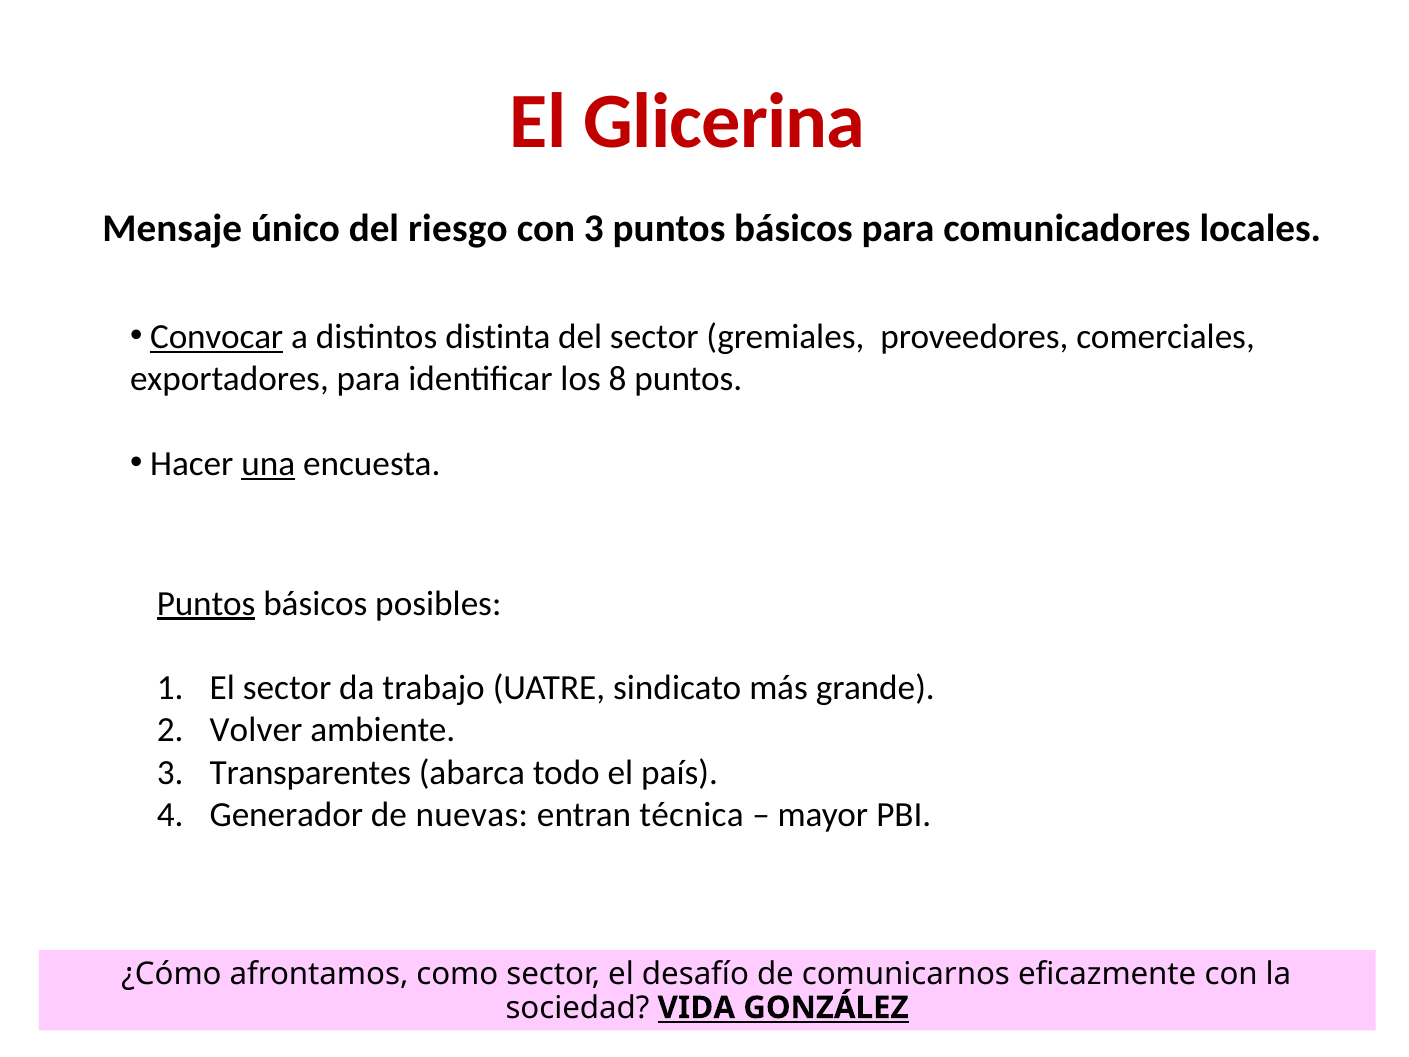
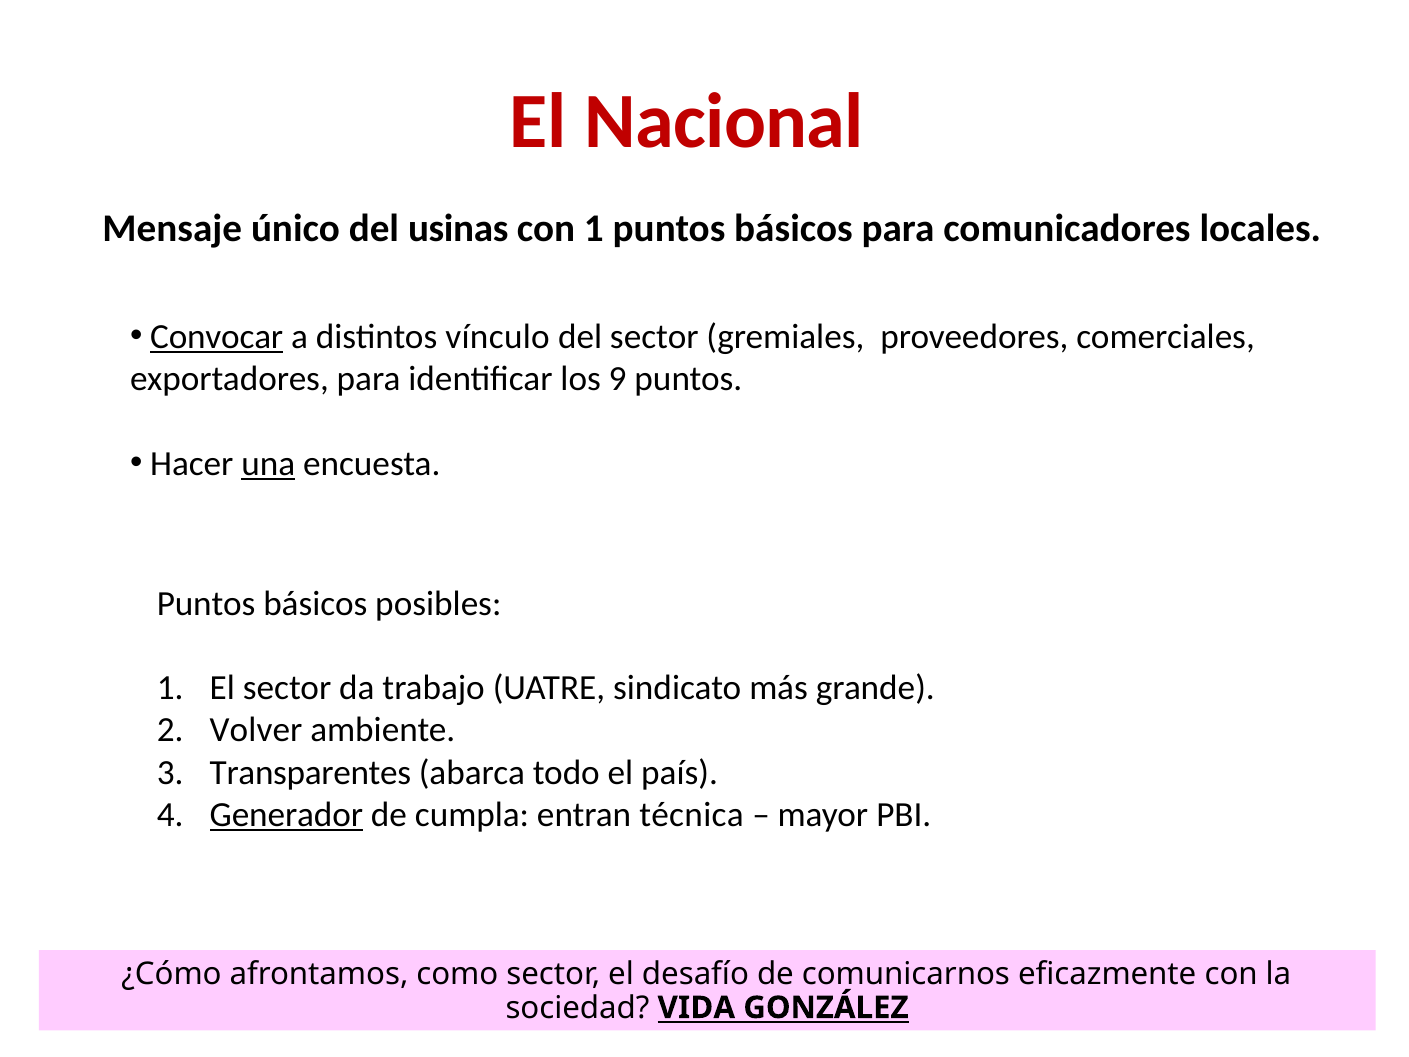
Glicerina: Glicerina -> Nacional (724, 122)
riesgo: riesgo -> usinas (458, 229)
con 3: 3 -> 1 (594, 229)
distinta: distinta -> vínculo (498, 337)
8: 8 -> 9 (618, 379)
Puntos underline: present -> none (206, 603)
Generador underline: none -> present (286, 815)
nuevas: nuevas -> cumpla (472, 815)
